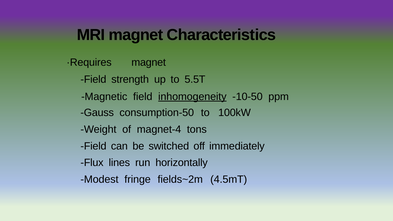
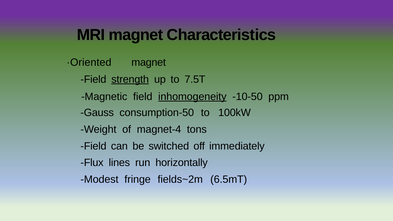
·Requires: ·Requires -> ·Oriented (89, 62)
strength underline: none -> present (130, 79)
5.5T: 5.5T -> 7.5T (195, 79)
4.5mT: 4.5mT -> 6.5mT (229, 179)
